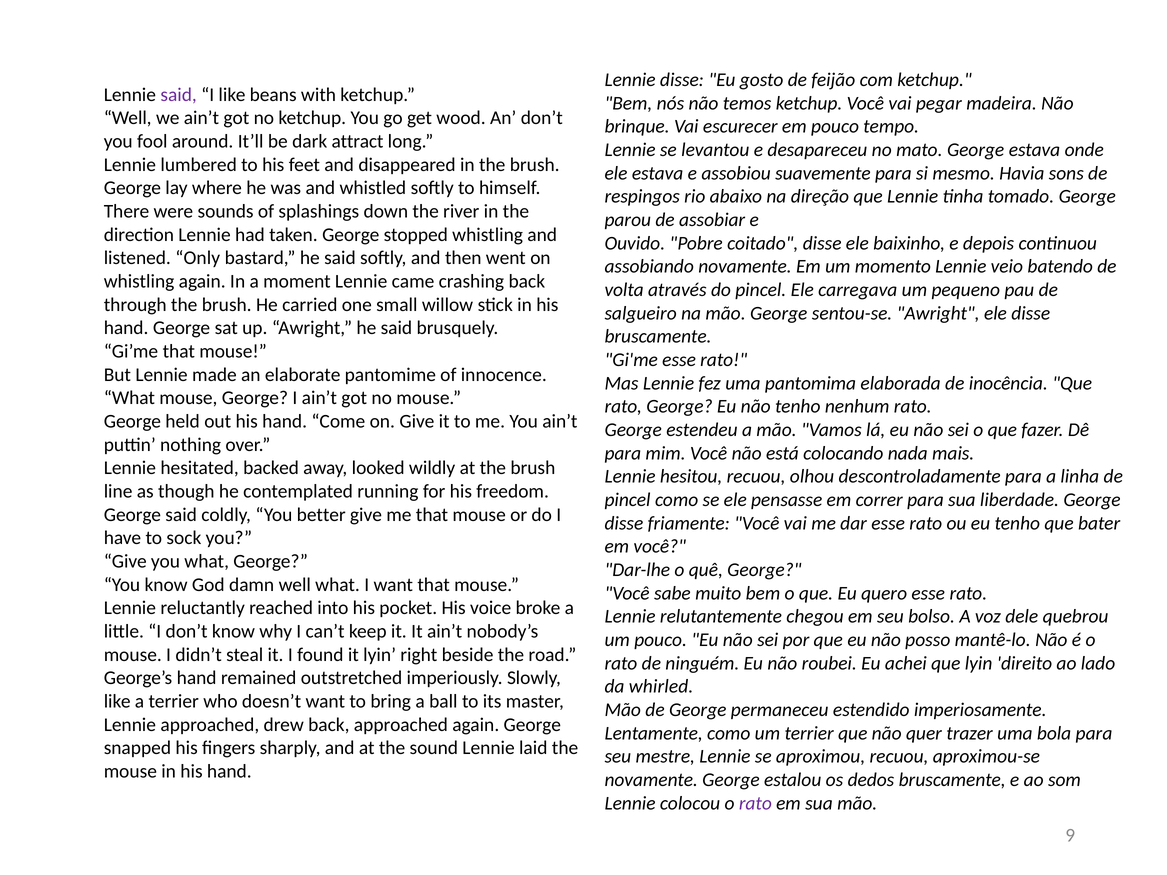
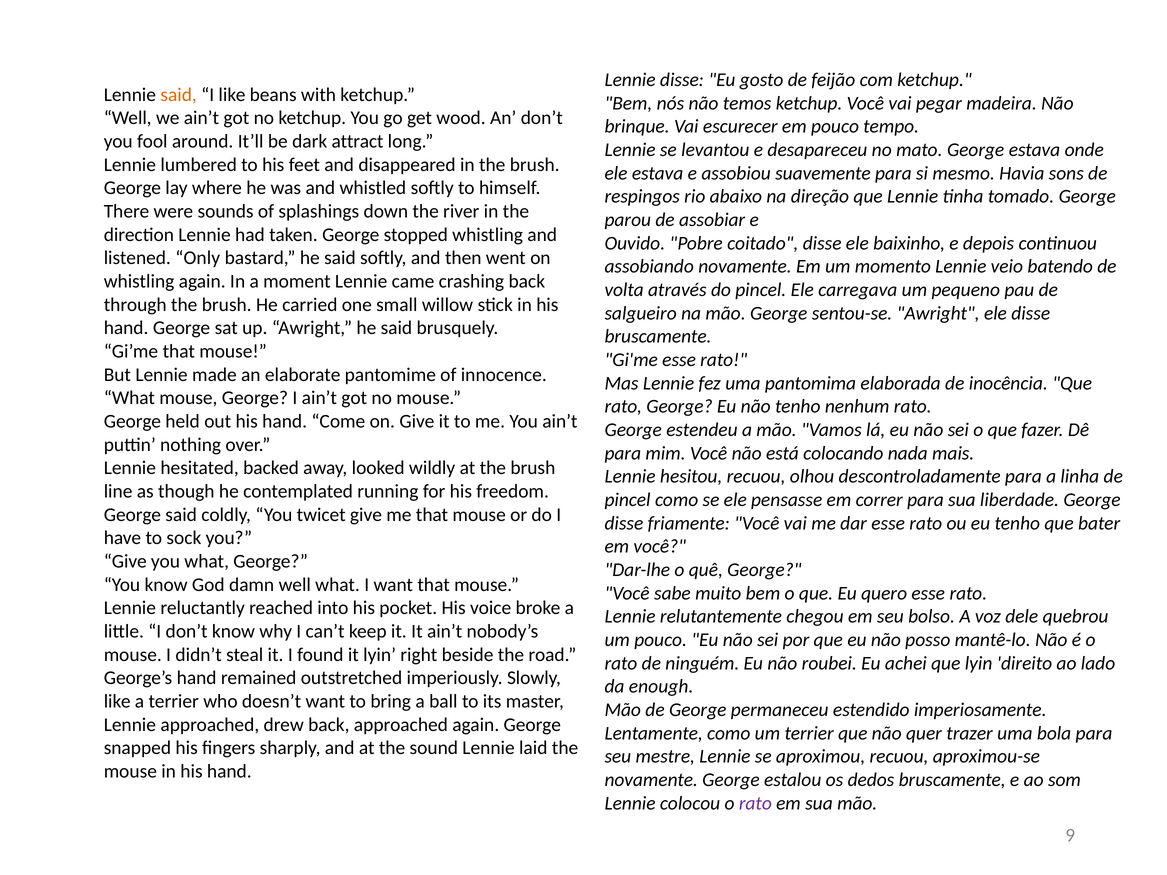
said colour: purple -> orange (179, 95)
better: better -> twicet (321, 515)
whirled: whirled -> enough (661, 687)
